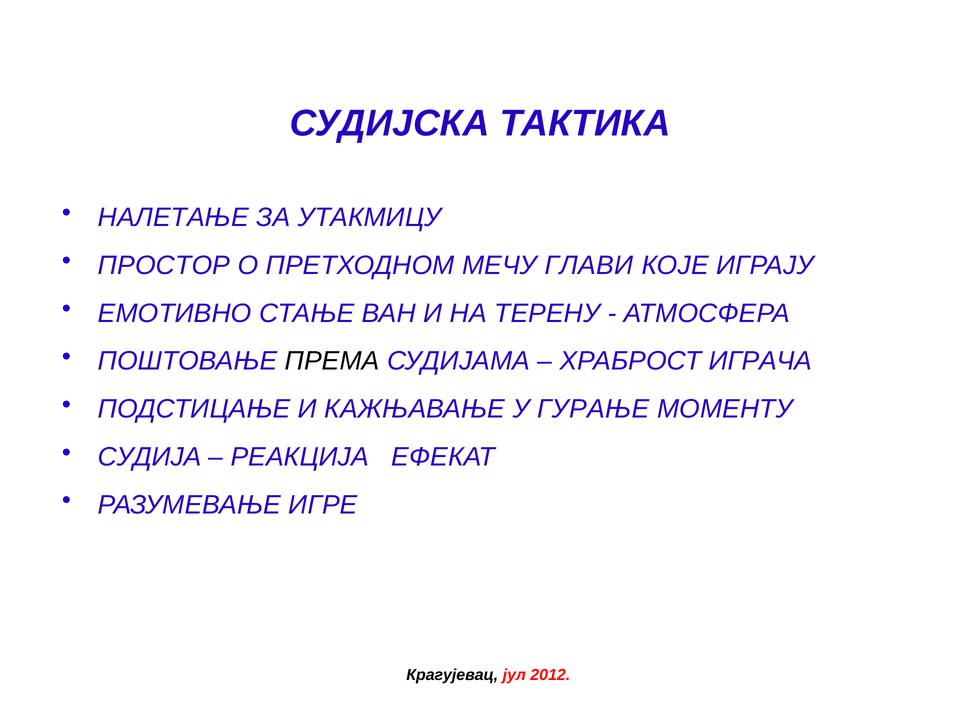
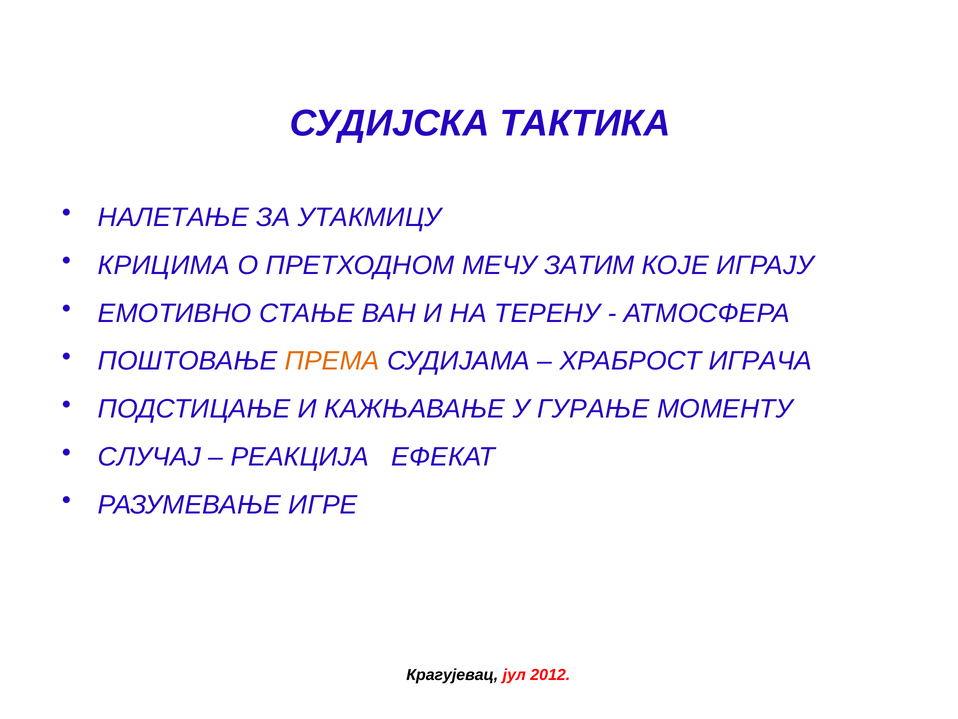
ПРОСТОР: ПРОСТОР -> КРИЦИМА (164, 265)
ГЛАВИ: ГЛАВИ -> ЗАТИМ (589, 265)
ПРЕМА colour: black -> orange (332, 361)
СУДИЈА: СУДИЈА -> СЛУЧАЈ (149, 457)
